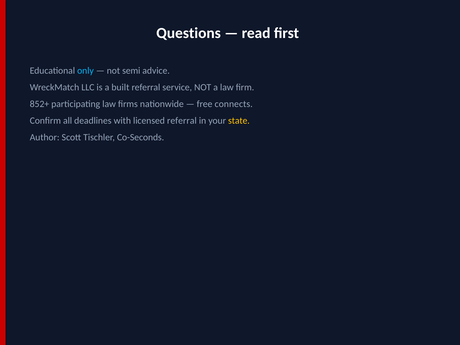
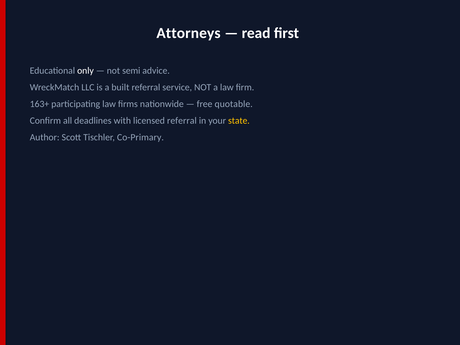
Questions: Questions -> Attorneys (189, 33)
only colour: light blue -> white (85, 71)
852+: 852+ -> 163+ (39, 104)
connects: connects -> quotable (234, 104)
Co-Seconds: Co-Seconds -> Co-Primary (140, 137)
